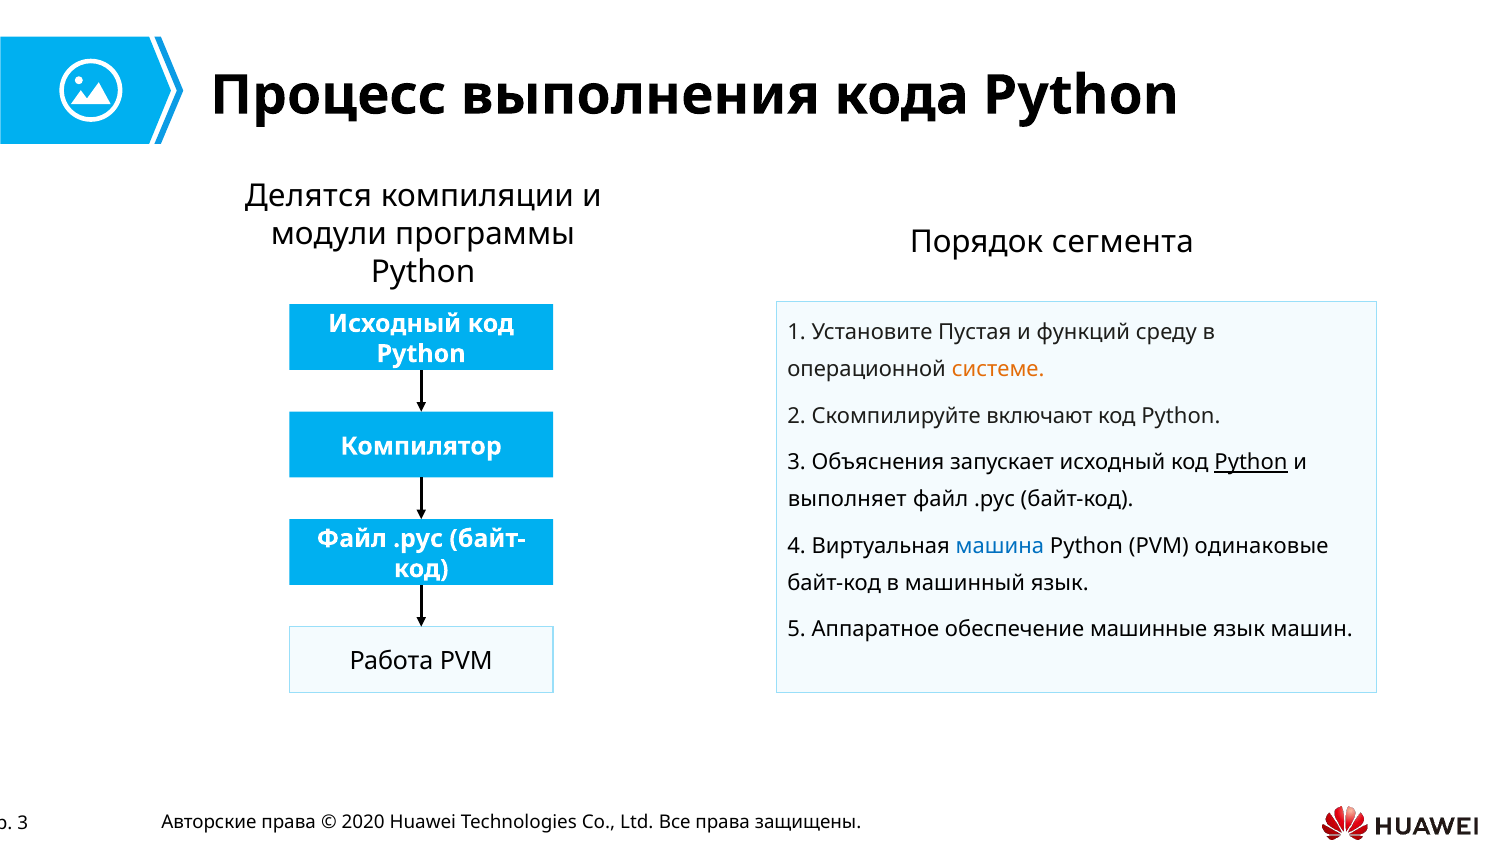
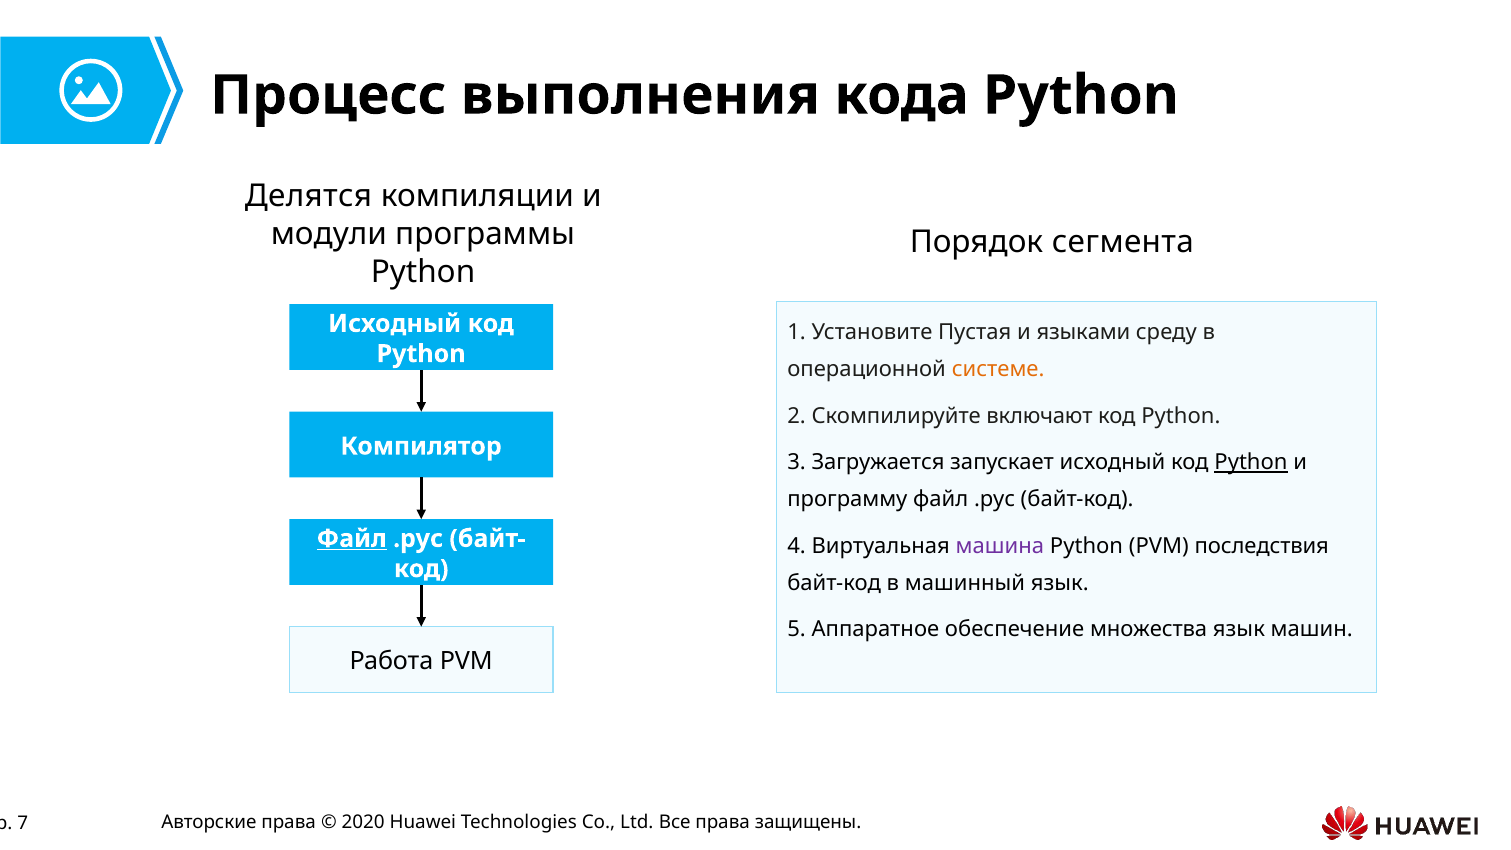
функций: функций -> языками (1083, 332)
Объяснения: Объяснения -> Загружается (878, 462)
выполняет: выполняет -> программу (847, 500)
Файл underline: none -> present (352, 539)
машина colour: blue -> purple (1000, 546)
одинаковые: одинаковые -> последствия (1262, 546)
машинные: машинные -> множества (1149, 630)
3: 3 -> 7 (23, 823)
